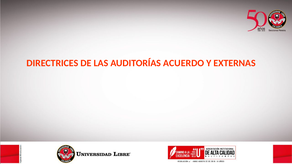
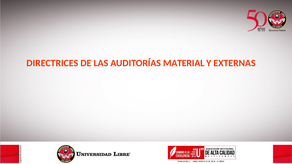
ACUERDO: ACUERDO -> MATERIAL (184, 63)
